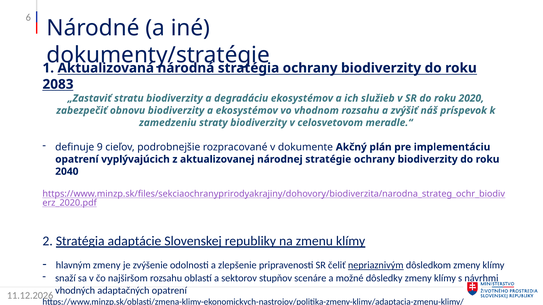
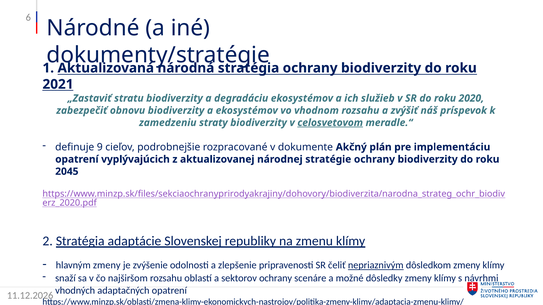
2083: 2083 -> 2021 (58, 84)
celosvetovom underline: none -> present (330, 123)
2040: 2040 -> 2045 (67, 172)
sektorov stupňov: stupňov -> ochrany (276, 279)
